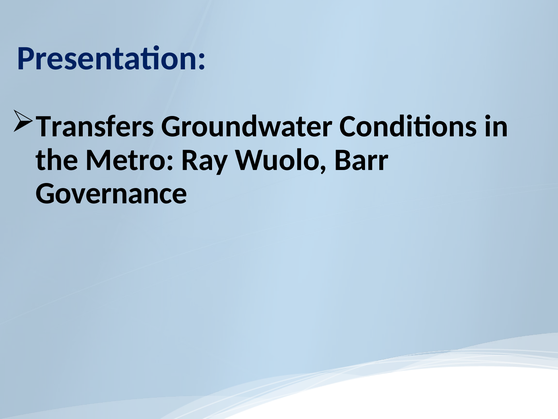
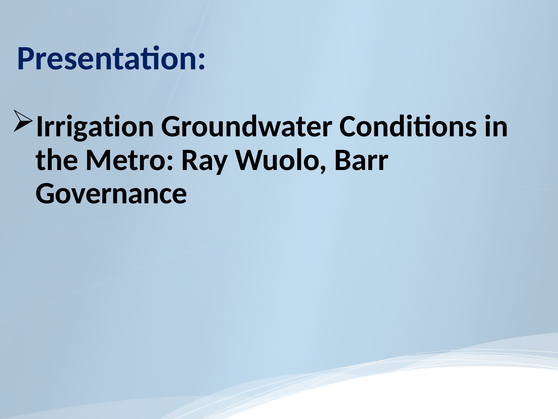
Transfers: Transfers -> Irrigation (95, 126)
